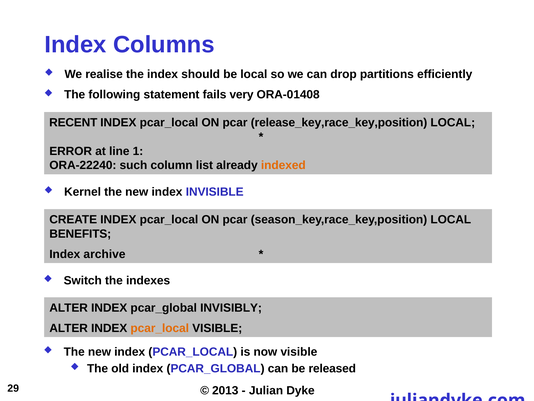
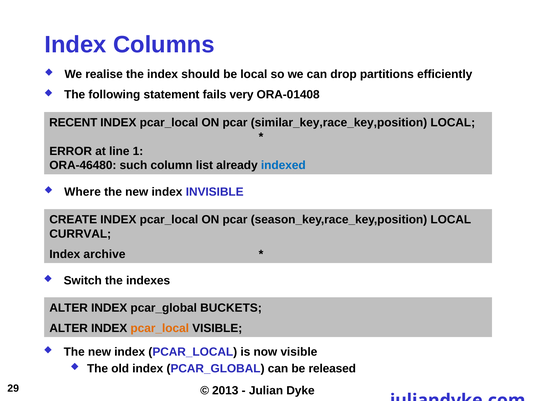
release_key,race_key,position: release_key,race_key,position -> similar_key,race_key,position (339, 123)
ORA-22240: ORA-22240 -> ORA-46480 (83, 165)
indexed colour: orange -> blue (283, 165)
Kernel: Kernel -> Where (83, 192)
BENEFITS: BENEFITS -> CURRVAL (80, 234)
INVISIBLY: INVISIBLY -> BUCKETS (231, 308)
